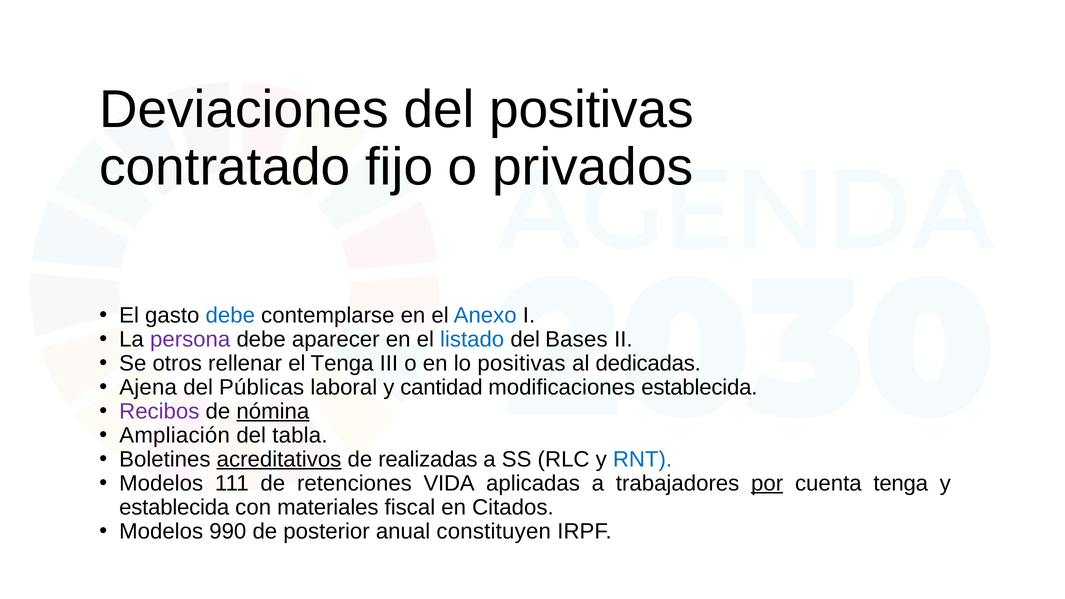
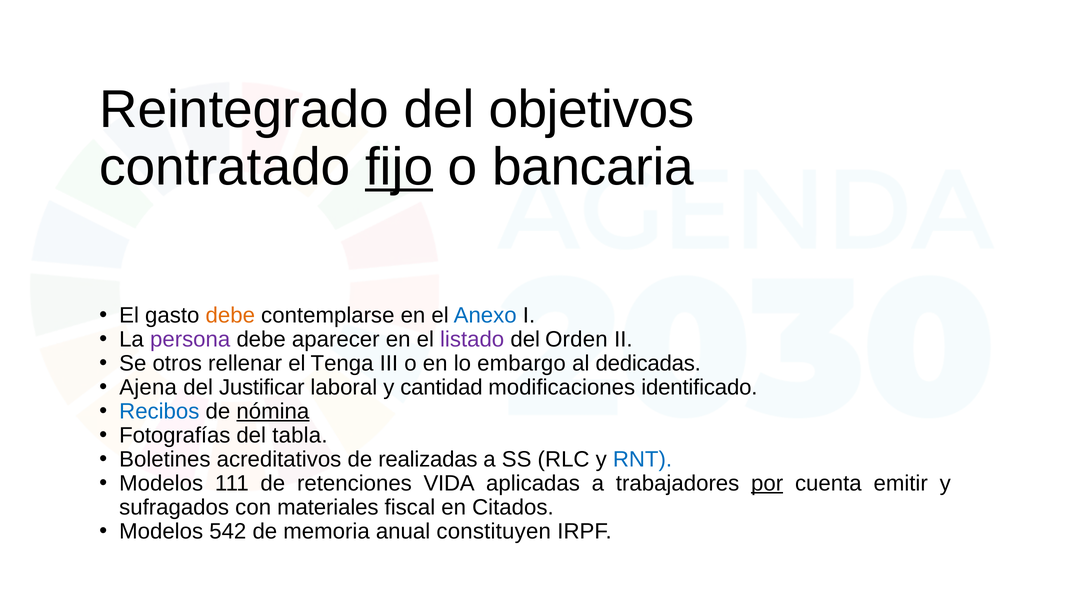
Deviaciones: Deviaciones -> Reintegrado (244, 110)
del positivas: positivas -> objetivos (592, 110)
fijo underline: none -> present (399, 167)
privados: privados -> bancaria (593, 167)
debe colour: blue -> orange (230, 315)
listado colour: blue -> purple (472, 339)
Bases: Bases -> Orden (576, 339)
lo positivas: positivas -> embargo (521, 363)
Públicas: Públicas -> Justificar (262, 387)
modificaciones establecida: establecida -> identificado (699, 387)
Recibos colour: purple -> blue (159, 411)
Ampliación: Ampliación -> Fotografías (175, 435)
acreditativos underline: present -> none (279, 459)
cuenta tenga: tenga -> emitir (901, 483)
establecida: establecida -> sufragados (174, 507)
990: 990 -> 542 (228, 531)
posterior: posterior -> memoria (327, 531)
